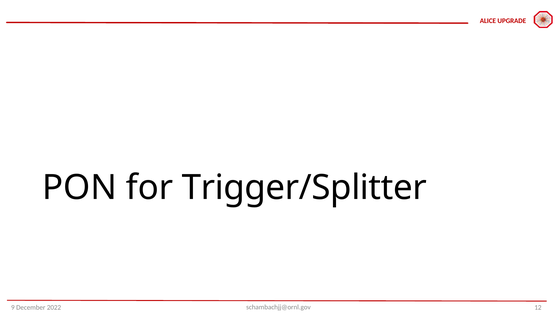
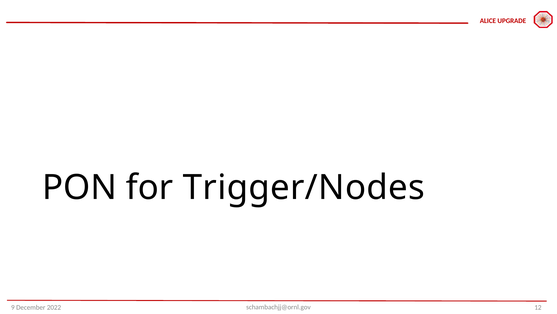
Trigger/Splitter: Trigger/Splitter -> Trigger/Nodes (304, 187)
